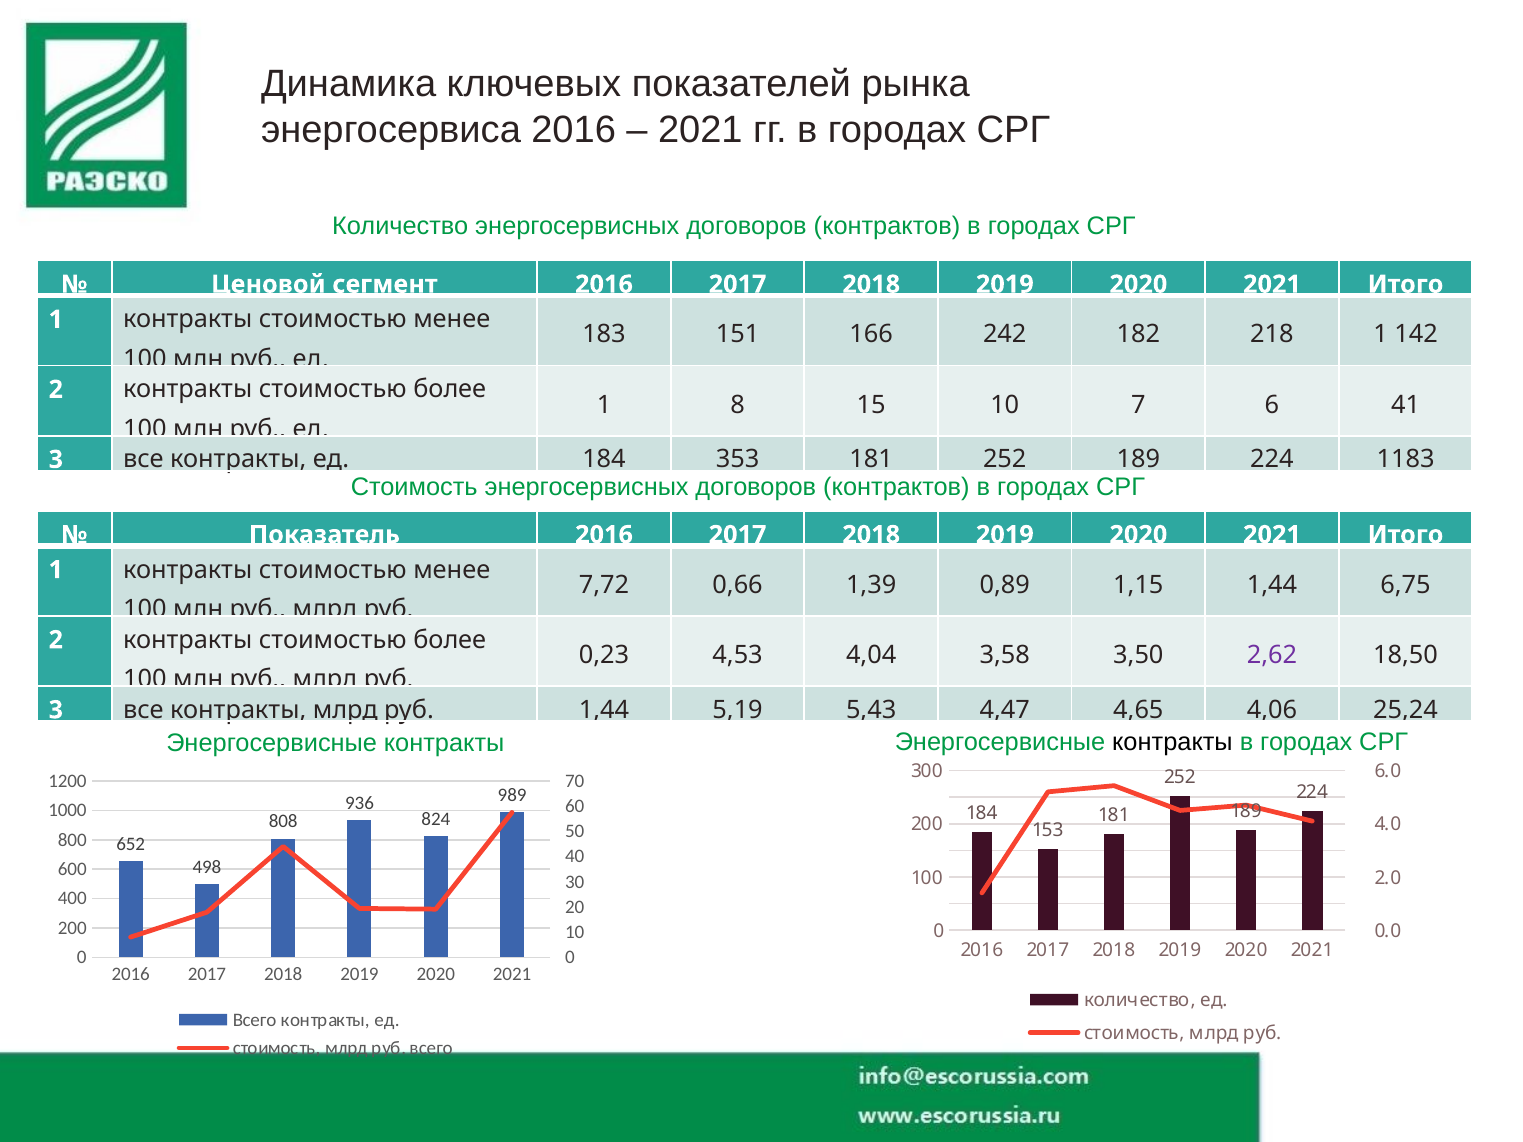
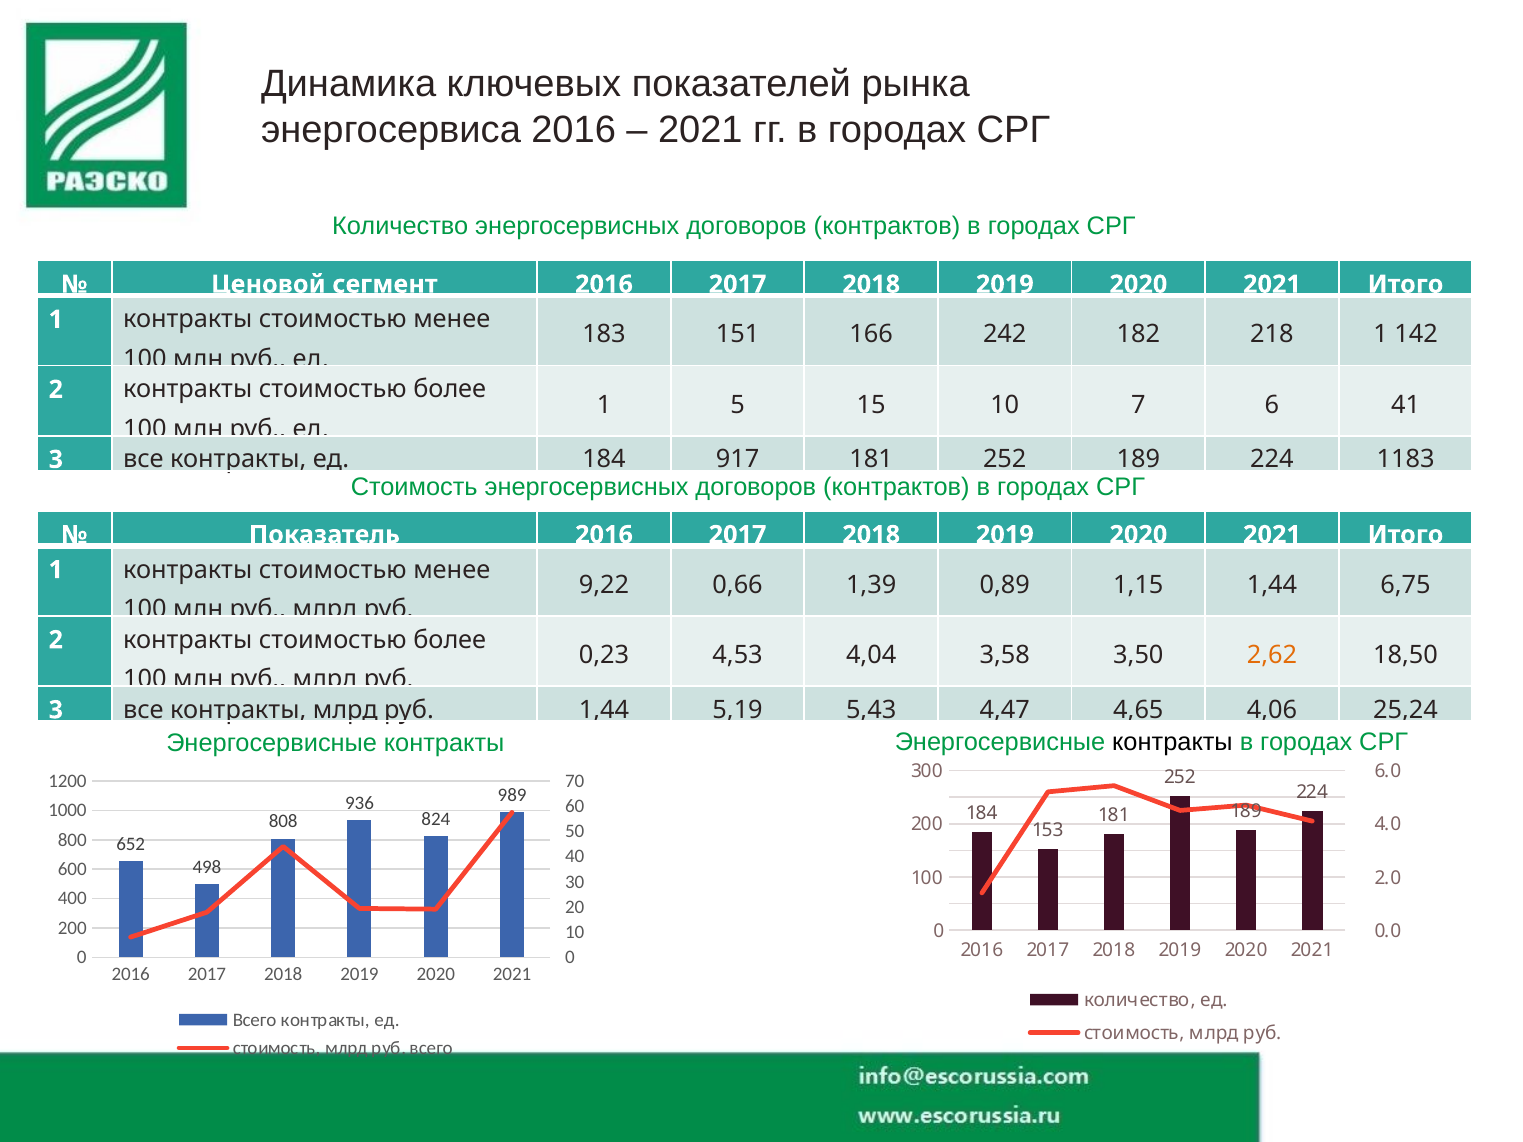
8: 8 -> 5 (738, 405)
353: 353 -> 917 (738, 460)
7,72: 7,72 -> 9,22 (604, 585)
2,62 colour: purple -> orange (1272, 655)
